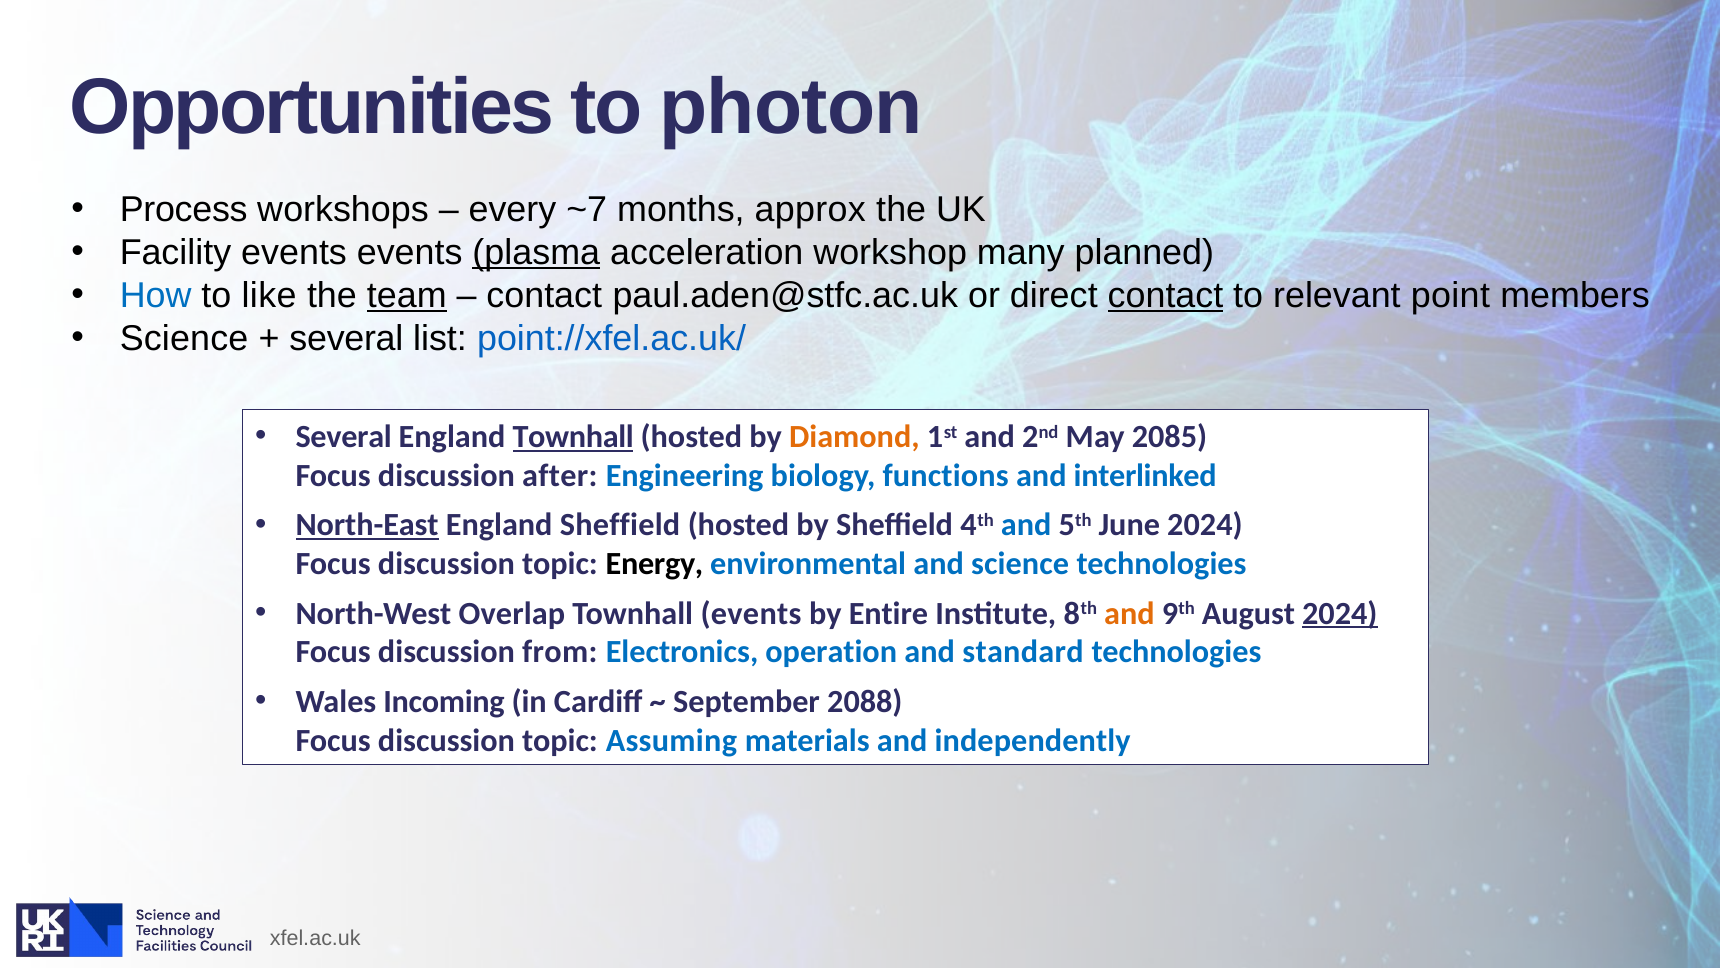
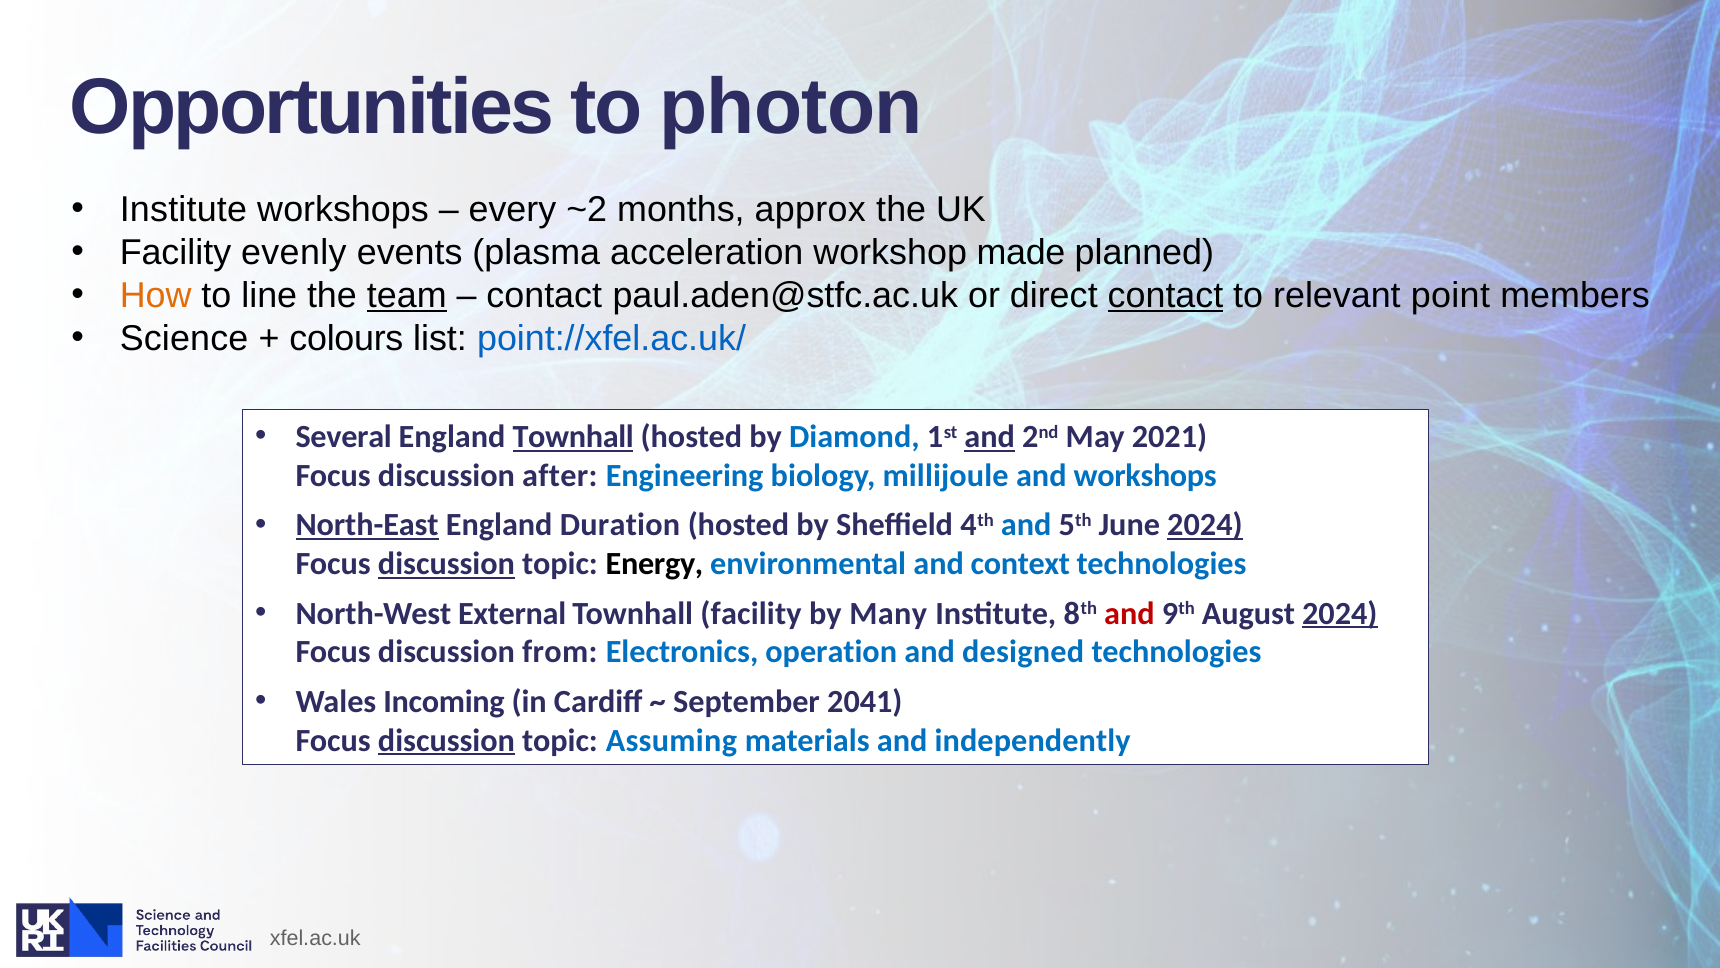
Process: Process -> Institute (183, 209)
~7: ~7 -> ~2 (587, 209)
Facility events: events -> evenly (294, 252)
plasma underline: present -> none (536, 252)
many: many -> made (1021, 252)
How colour: blue -> orange (156, 295)
like: like -> line (269, 295)
several: several -> colours (346, 338)
Diamond colour: orange -> blue (854, 437)
and underline: none -> present (990, 437)
2085: 2085 -> 2021 (1169, 437)
functions: functions -> millijoule (946, 476)
and interlinked: interlinked -> workshops (1145, 476)
England Sheffield: Sheffield -> Duration (620, 525)
2024 underline: none -> present (1205, 525)
discussion underline: none -> present (446, 564)
and science: science -> context (1020, 564)
Overlap: Overlap -> External (512, 613)
Townhall events: events -> facility (751, 613)
Entire: Entire -> Many (888, 613)
and colour: orange -> red (1129, 613)
standard: standard -> designed (1023, 652)
2088: 2088 -> 2041 (865, 701)
discussion underline: none -> present (446, 740)
